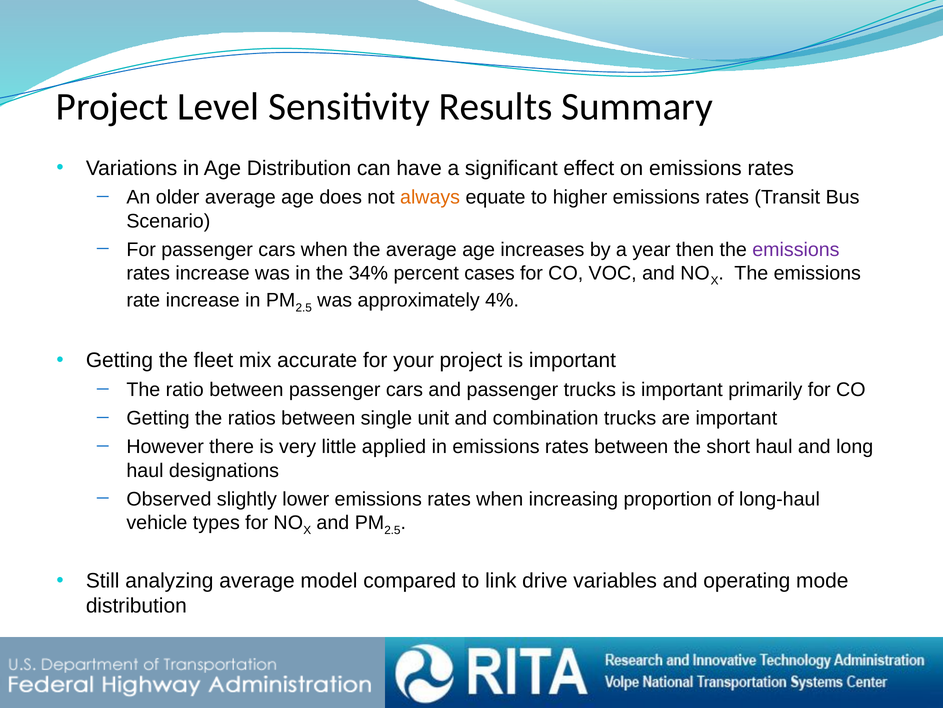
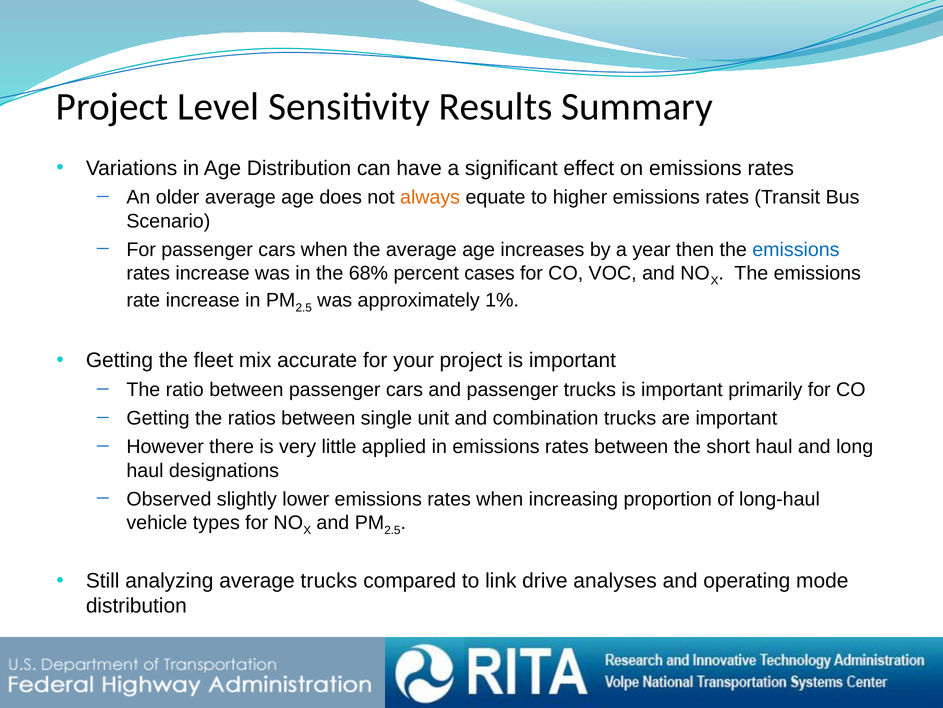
emissions colour: purple -> blue (796, 249)
34%: 34% -> 68% (368, 273)
4%: 4% -> 1% (502, 300)
average model: model -> trucks (329, 580)
variables: variables -> analyses (615, 580)
